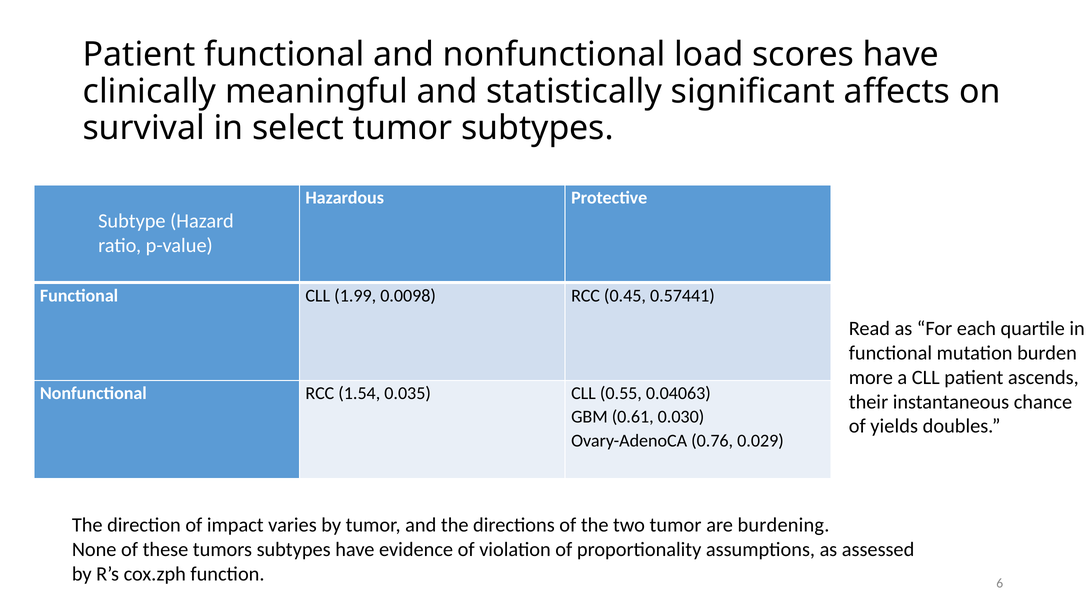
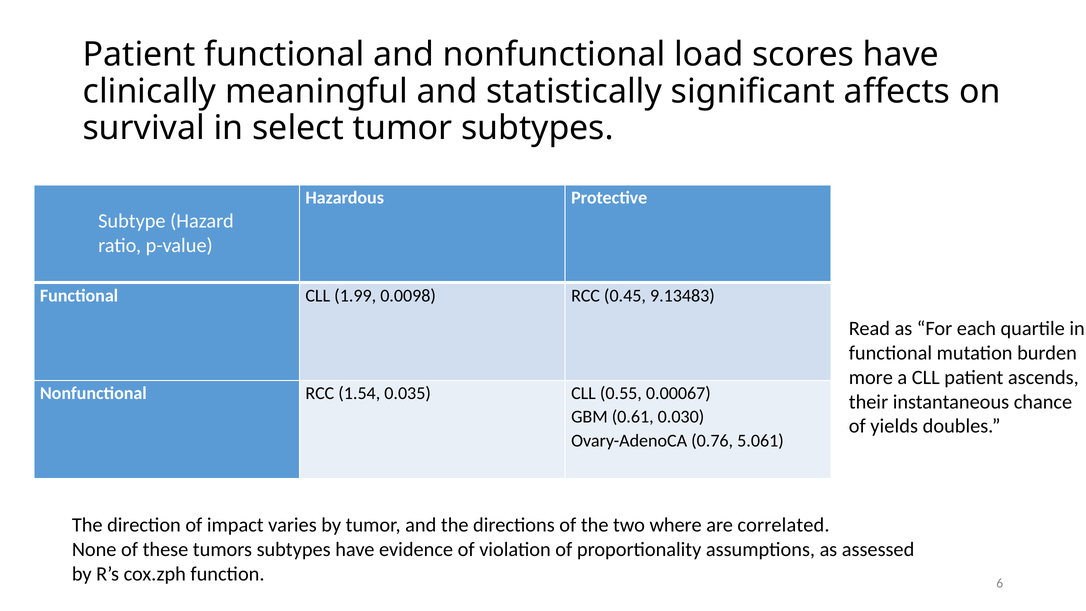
0.57441: 0.57441 -> 9.13483 (682, 295)
0.04063: 0.04063 -> 0.00067 (678, 393)
0.029: 0.029 -> 5.061 (760, 441)
two tumor: tumor -> where (676, 525)
burdening: burdening -> correlated (784, 525)
